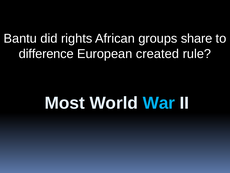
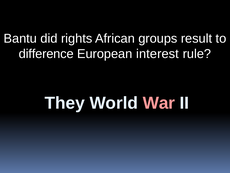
share: share -> result (197, 38)
created: created -> interest (157, 54)
Most: Most -> They (65, 103)
War colour: light blue -> pink (159, 103)
